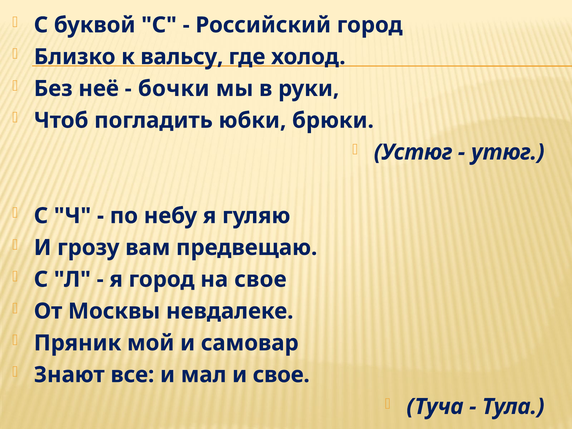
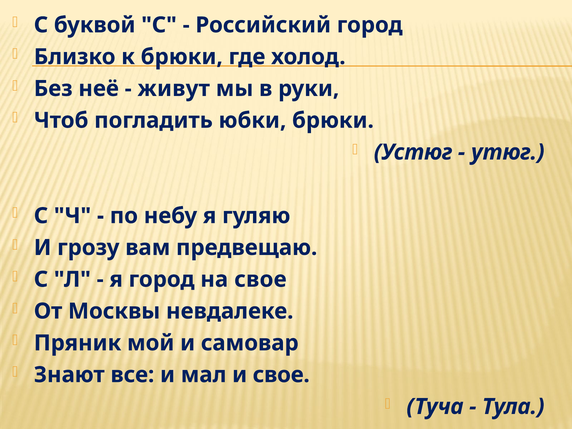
к вальсу: вальсу -> брюки (182, 57)
бочки: бочки -> живут (174, 89)
